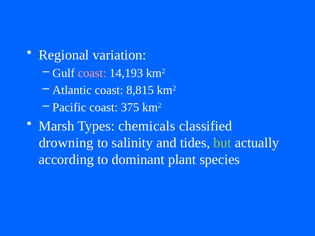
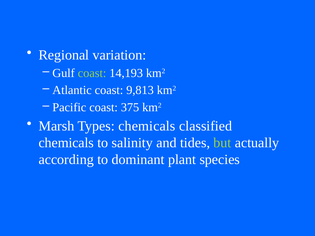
coast colour: pink -> light green (92, 73)
8,815: 8,815 -> 9,813 (140, 90)
drowning: drowning -> chemicals (66, 143)
